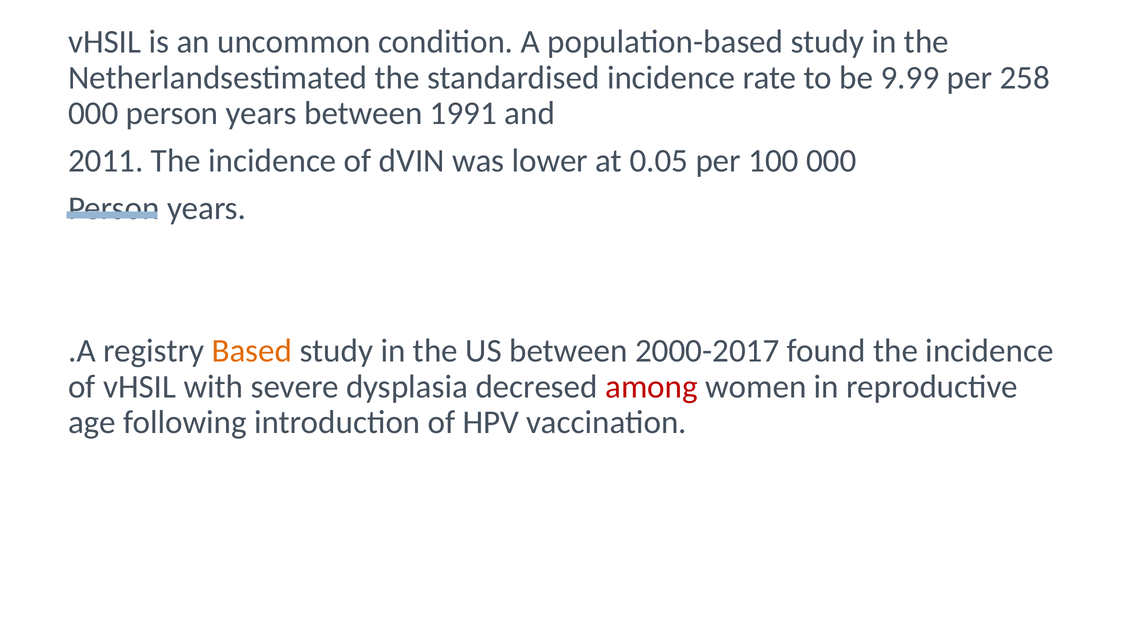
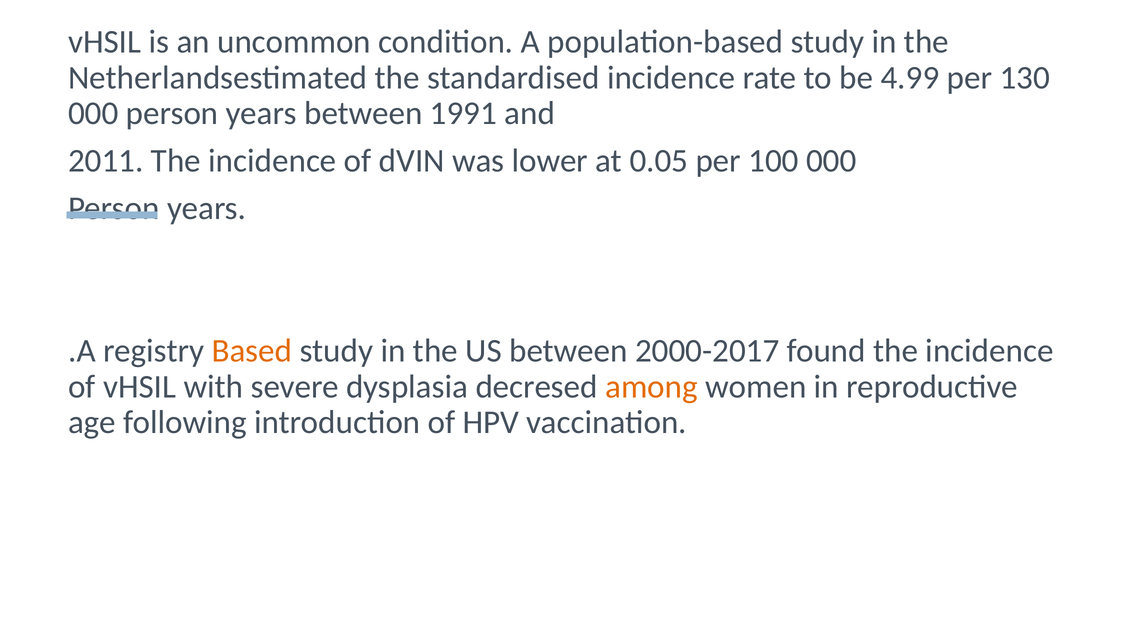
9.99: 9.99 -> 4.99 (910, 78)
258: 258 -> 130 (1025, 78)
among colour: red -> orange (652, 387)
